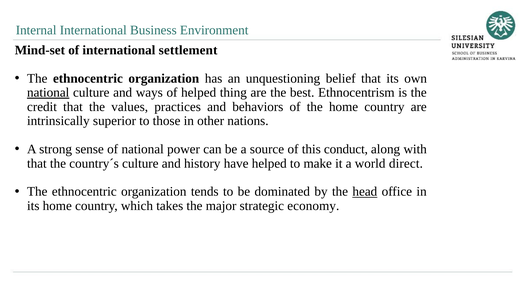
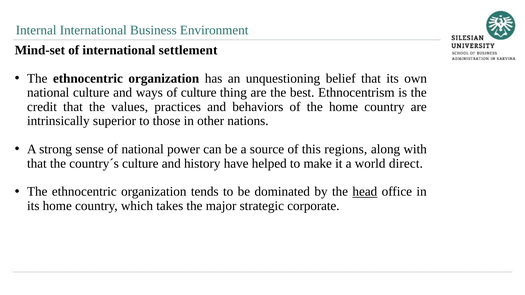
national underline: present -> none (48, 93)
of helped: helped -> culture (199, 93)
conduct: conduct -> regions (346, 149)
economy: economy -> corporate (313, 206)
